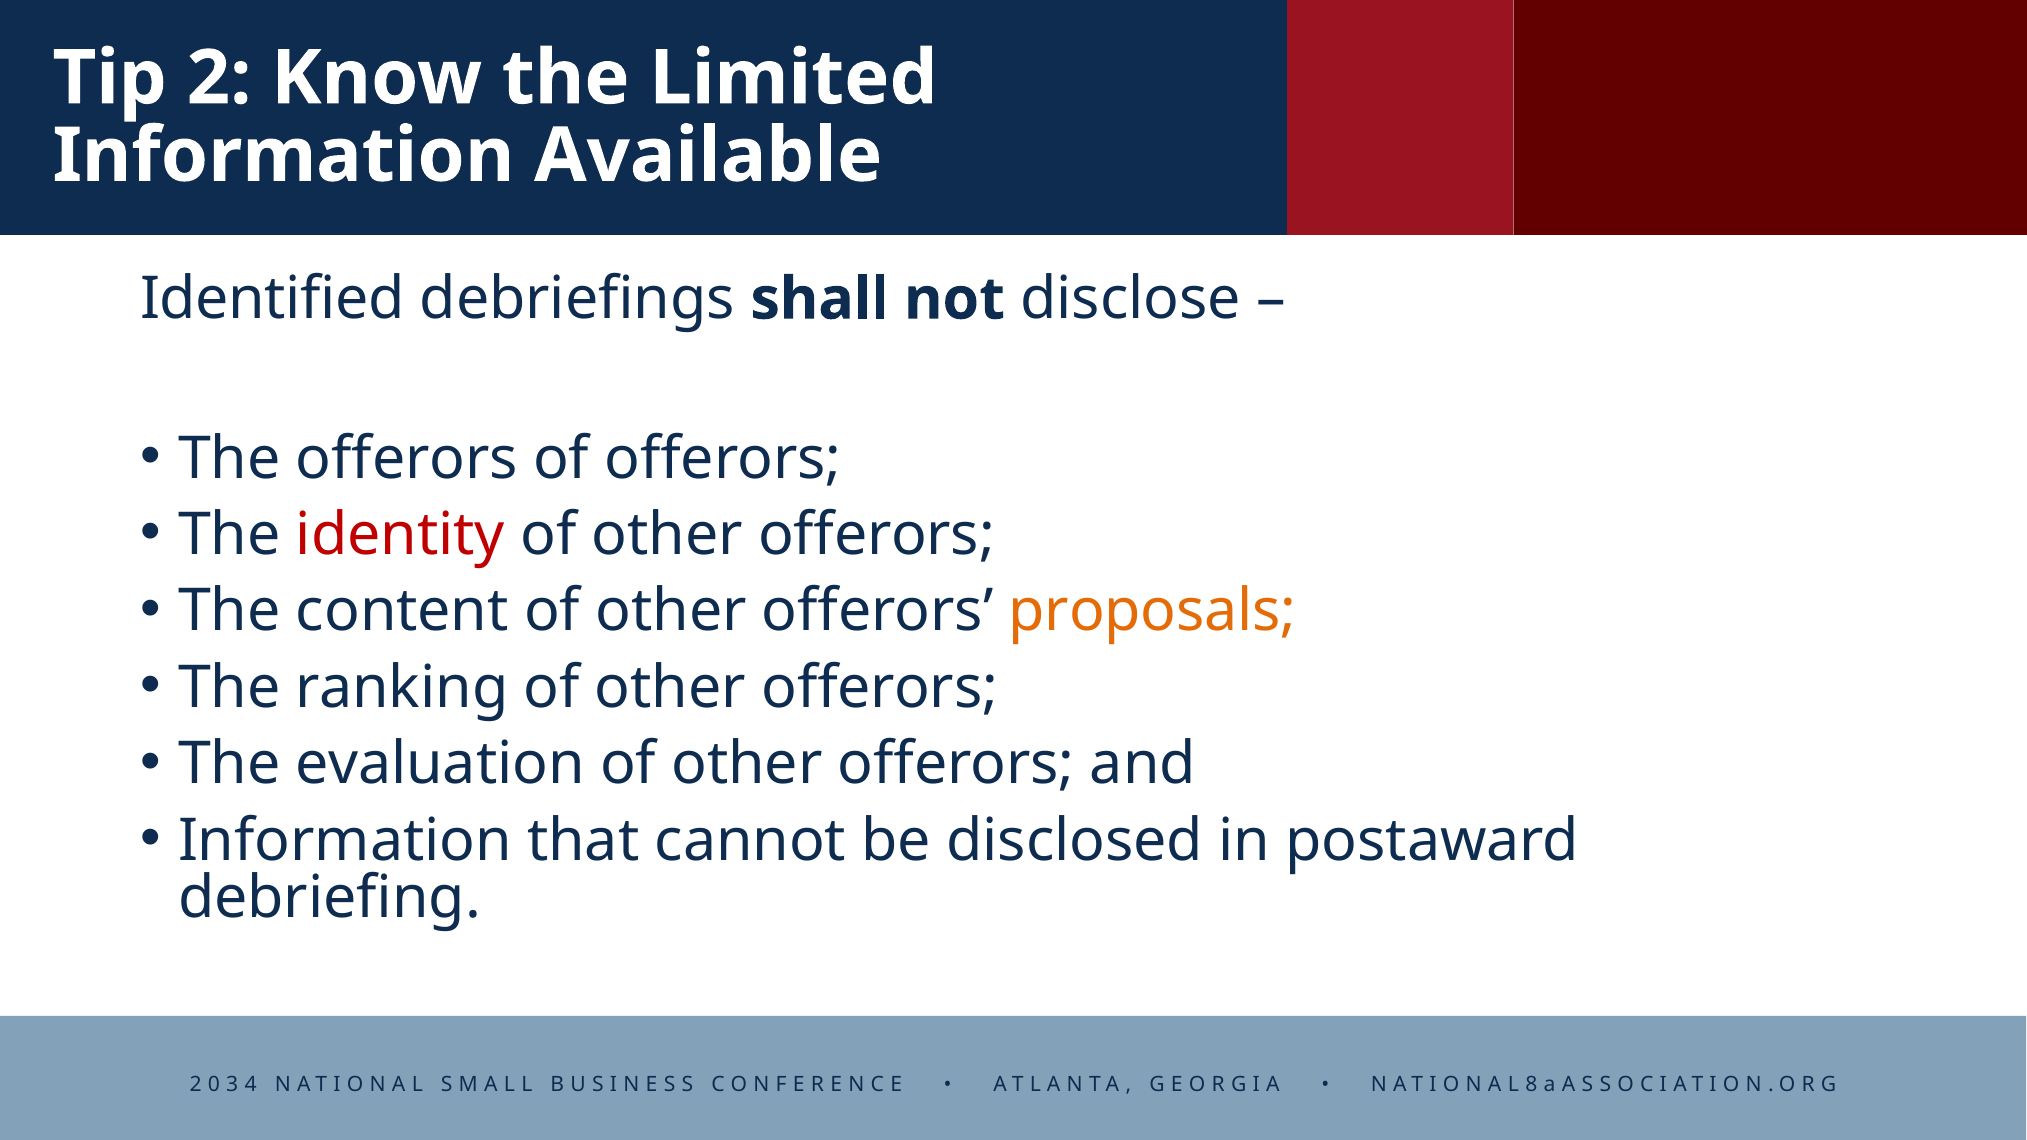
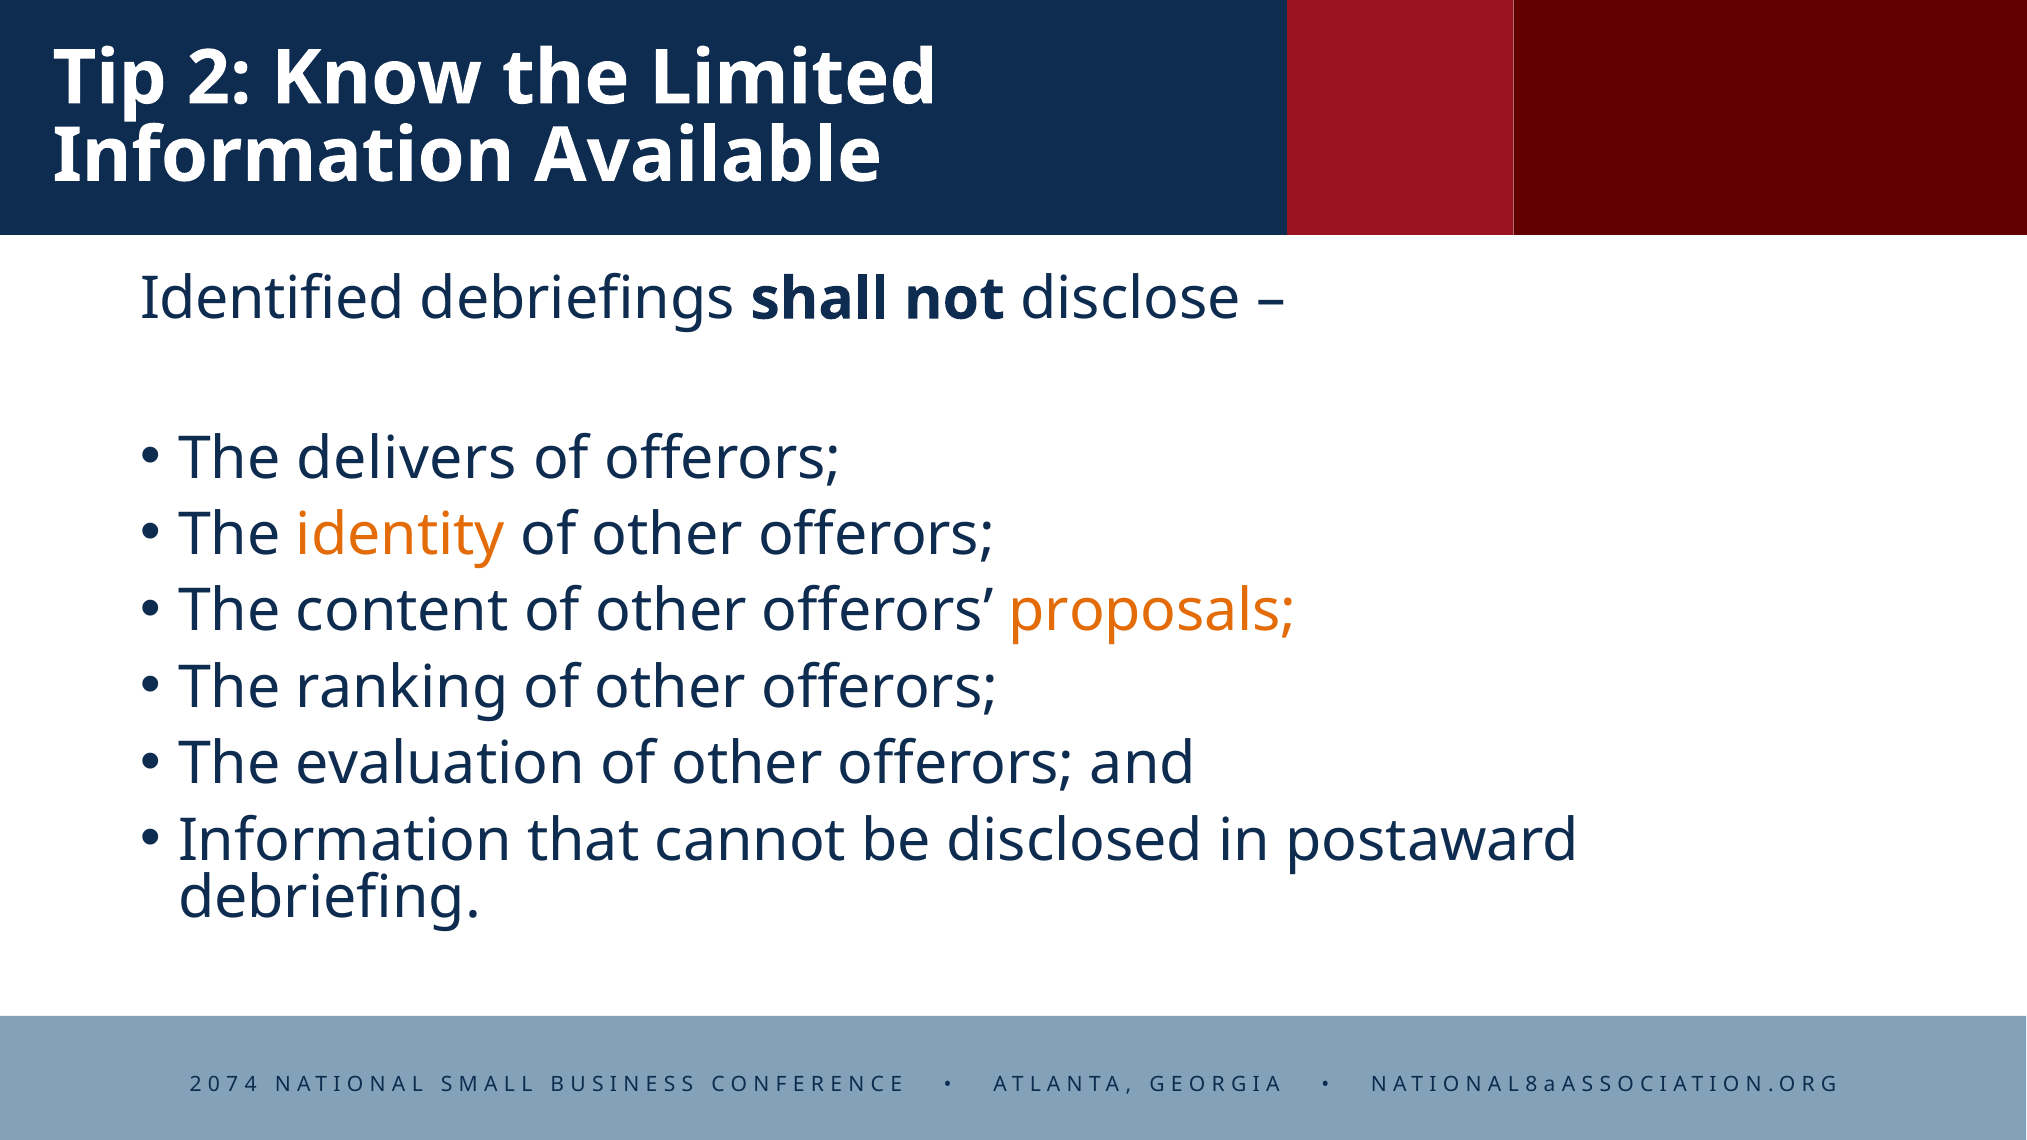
The offerors: offerors -> delivers (407, 459)
identity colour: red -> orange (401, 535)
3: 3 -> 7 (232, 1085)
